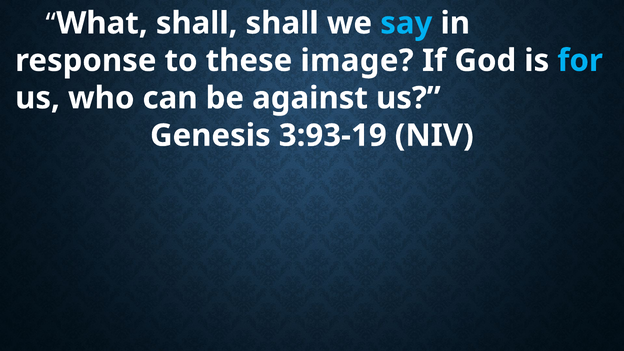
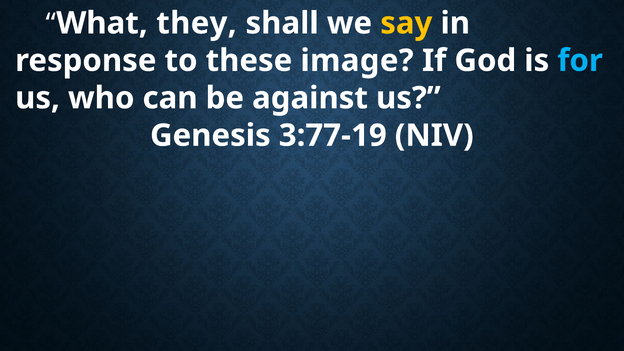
What shall: shall -> they (196, 23)
say colour: light blue -> yellow (406, 23)
3:93-19: 3:93-19 -> 3:77-19 (333, 136)
